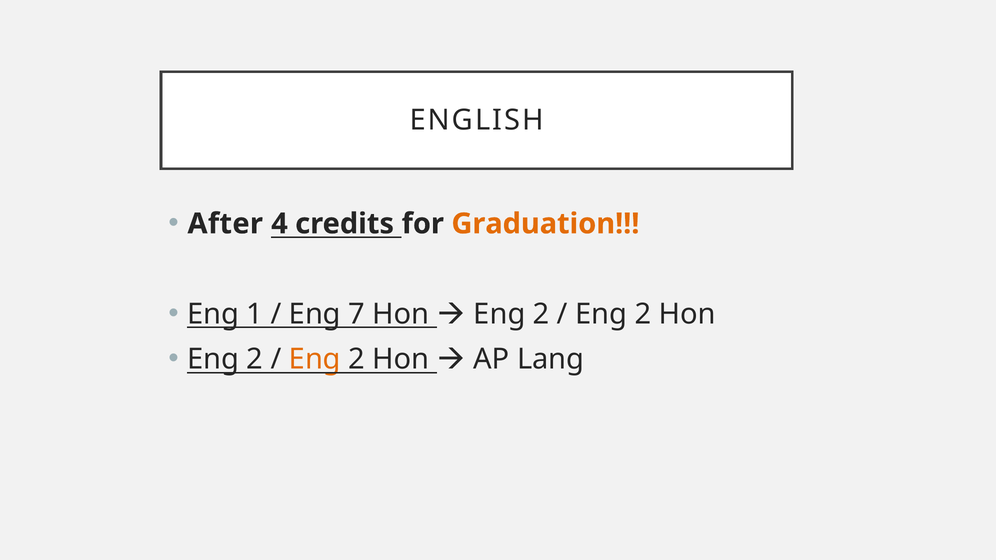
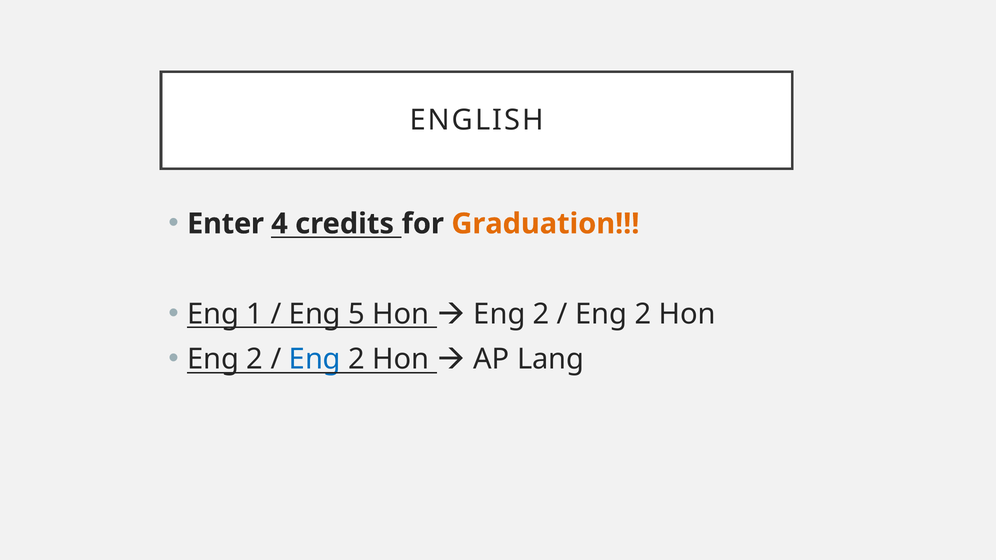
After: After -> Enter (225, 224)
7: 7 -> 5 (357, 314)
Eng colour: orange -> blue (315, 359)
